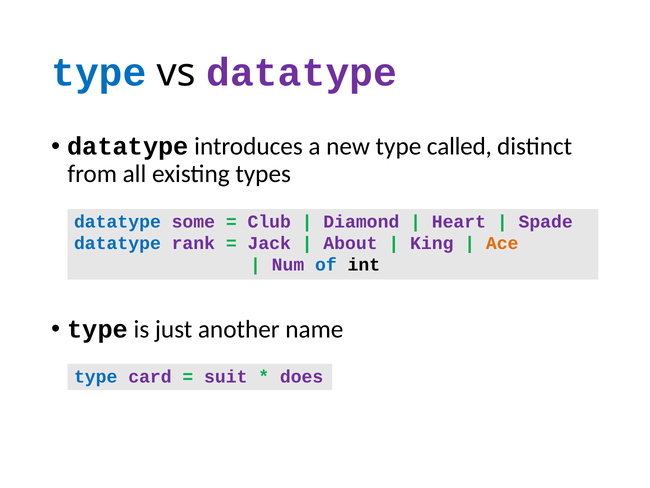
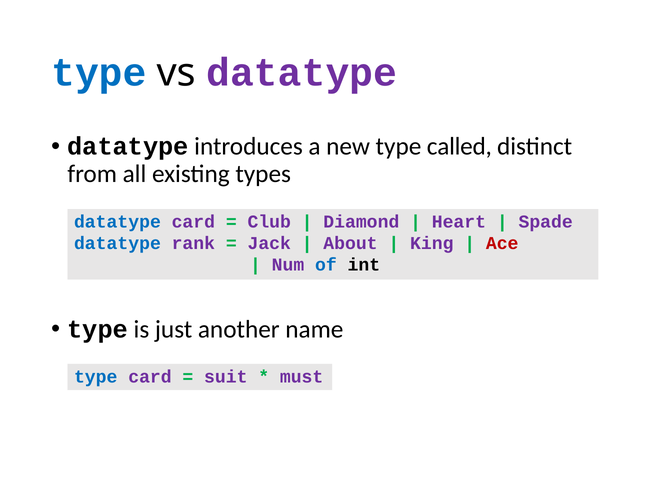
datatype some: some -> card (193, 222)
Ace colour: orange -> red (502, 243)
does: does -> must (302, 376)
